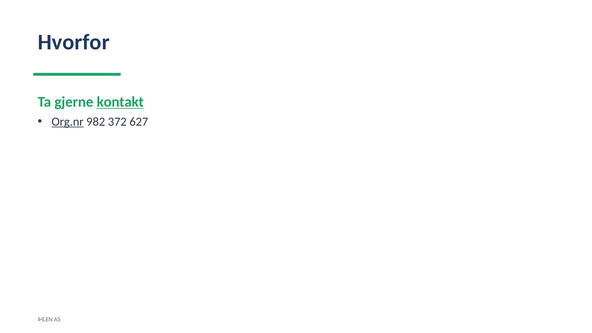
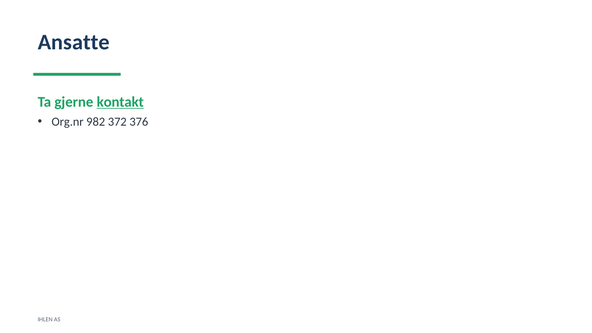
Hvorfor: Hvorfor -> Ansatte (74, 42)
Org.nr underline: present -> none (68, 122)
627: 627 -> 376 (139, 122)
